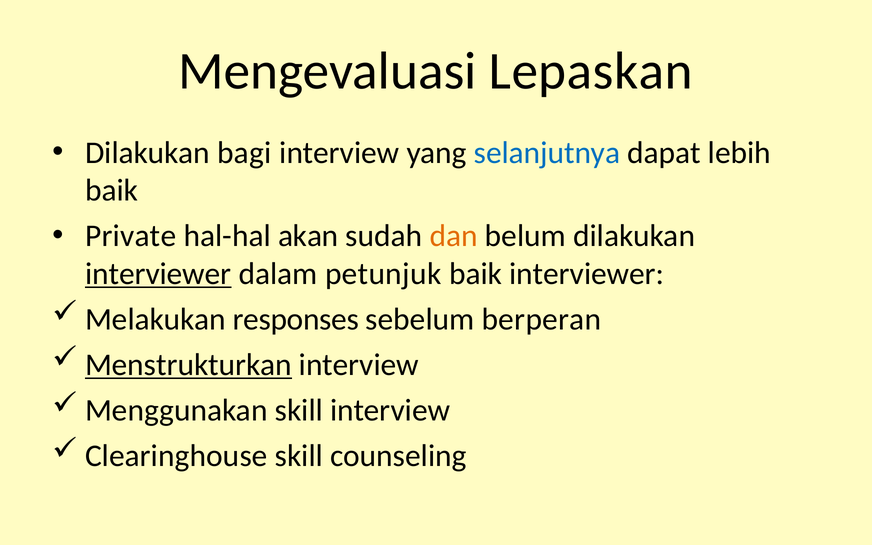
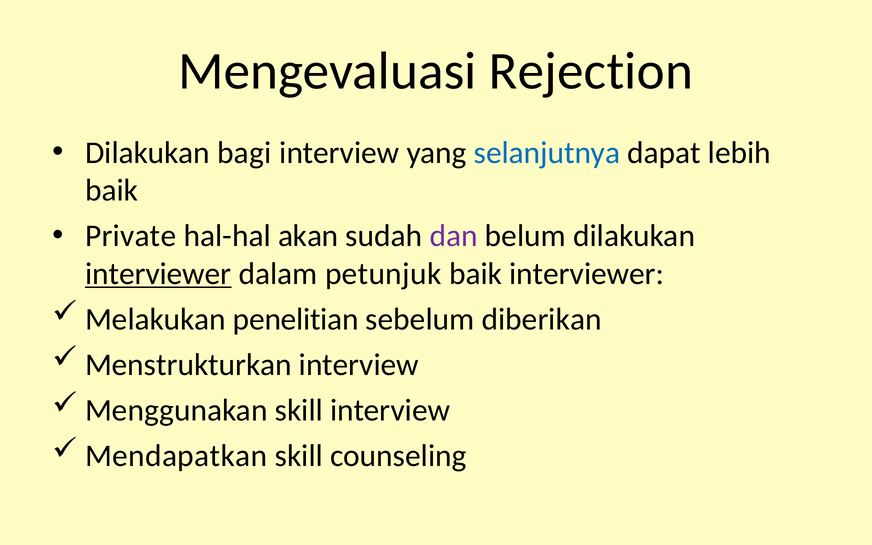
Lepaskan: Lepaskan -> Rejection (591, 71)
dan colour: orange -> purple (454, 236)
responses: responses -> penelitian (296, 319)
berperan: berperan -> diberikan (542, 319)
Menstrukturkan underline: present -> none (188, 365)
Clearinghouse: Clearinghouse -> Mendapatkan (176, 456)
